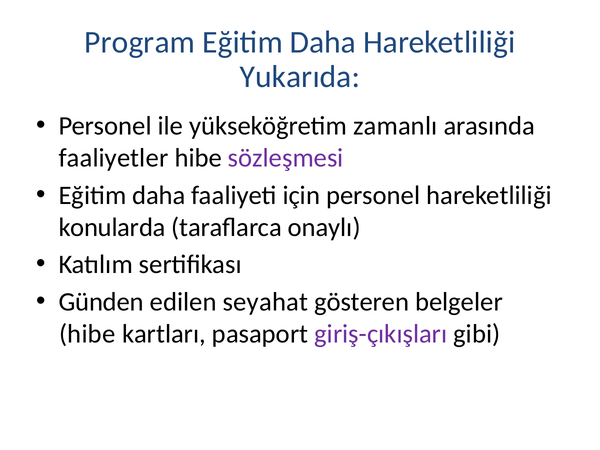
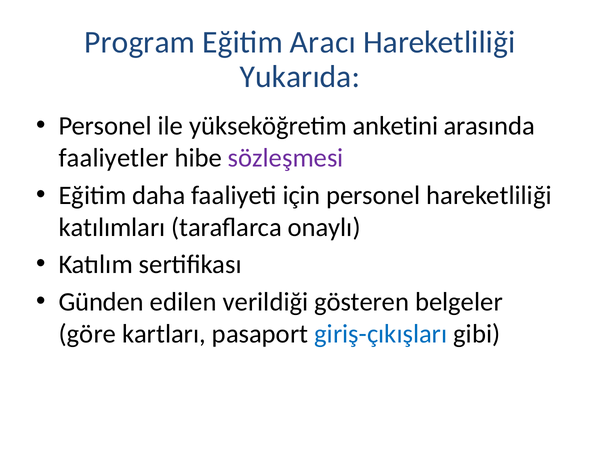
Daha: Daha -> Aracı (323, 43)
zamanlı: zamanlı -> anketini (395, 126)
konularda: konularda -> katılımları (112, 227)
seyahat: seyahat -> verildiği (266, 302)
hibe: hibe -> göre (87, 334)
giriş-çıkışları colour: purple -> blue (381, 334)
